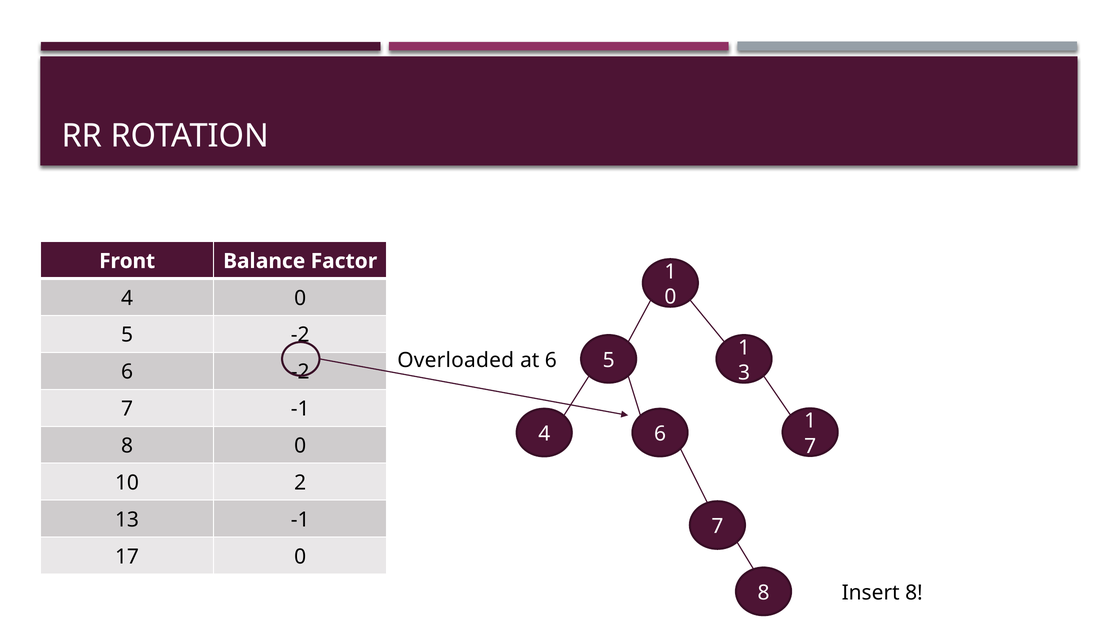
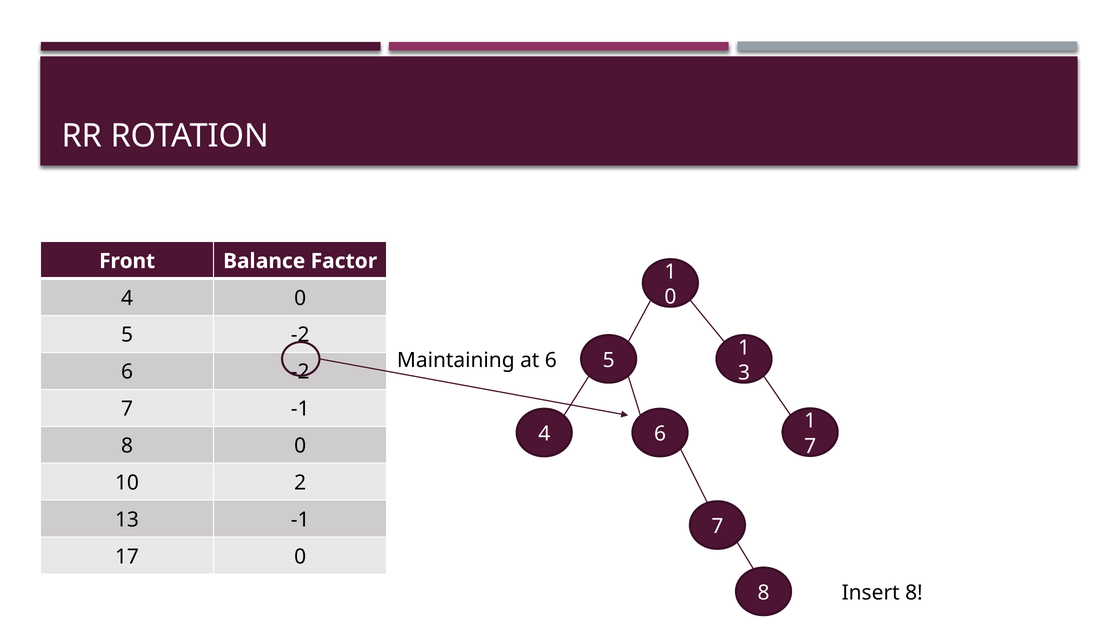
Overloaded: Overloaded -> Maintaining (456, 360)
